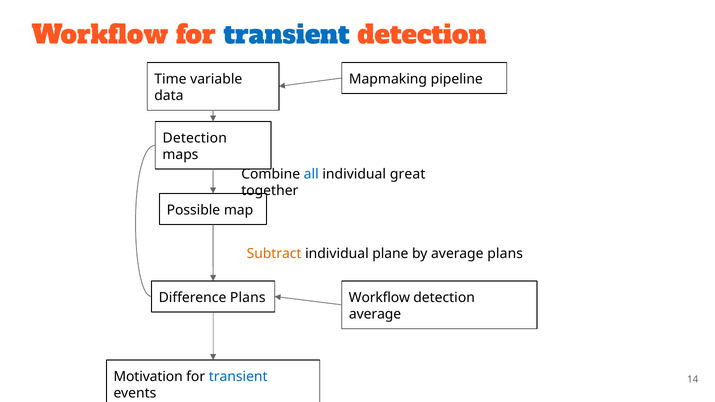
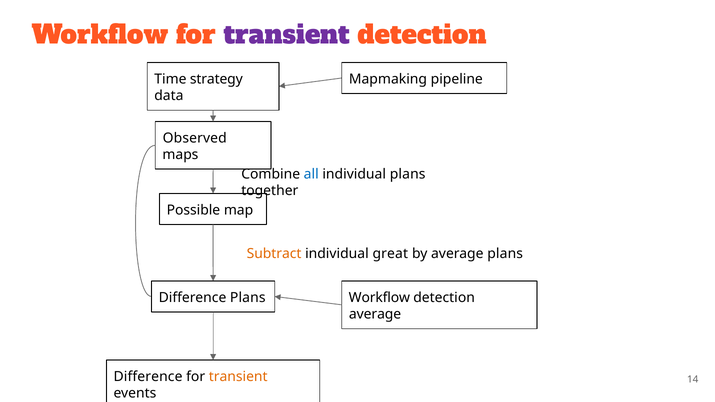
transient colour: blue -> purple (287, 35)
variable: variable -> strategy (216, 79)
Detection: Detection -> Observed (195, 138)
individual great: great -> plans (408, 174)
plane: plane -> great (390, 254)
Motivation: Motivation -> Difference (148, 377)
transient colour: blue -> orange (238, 377)
